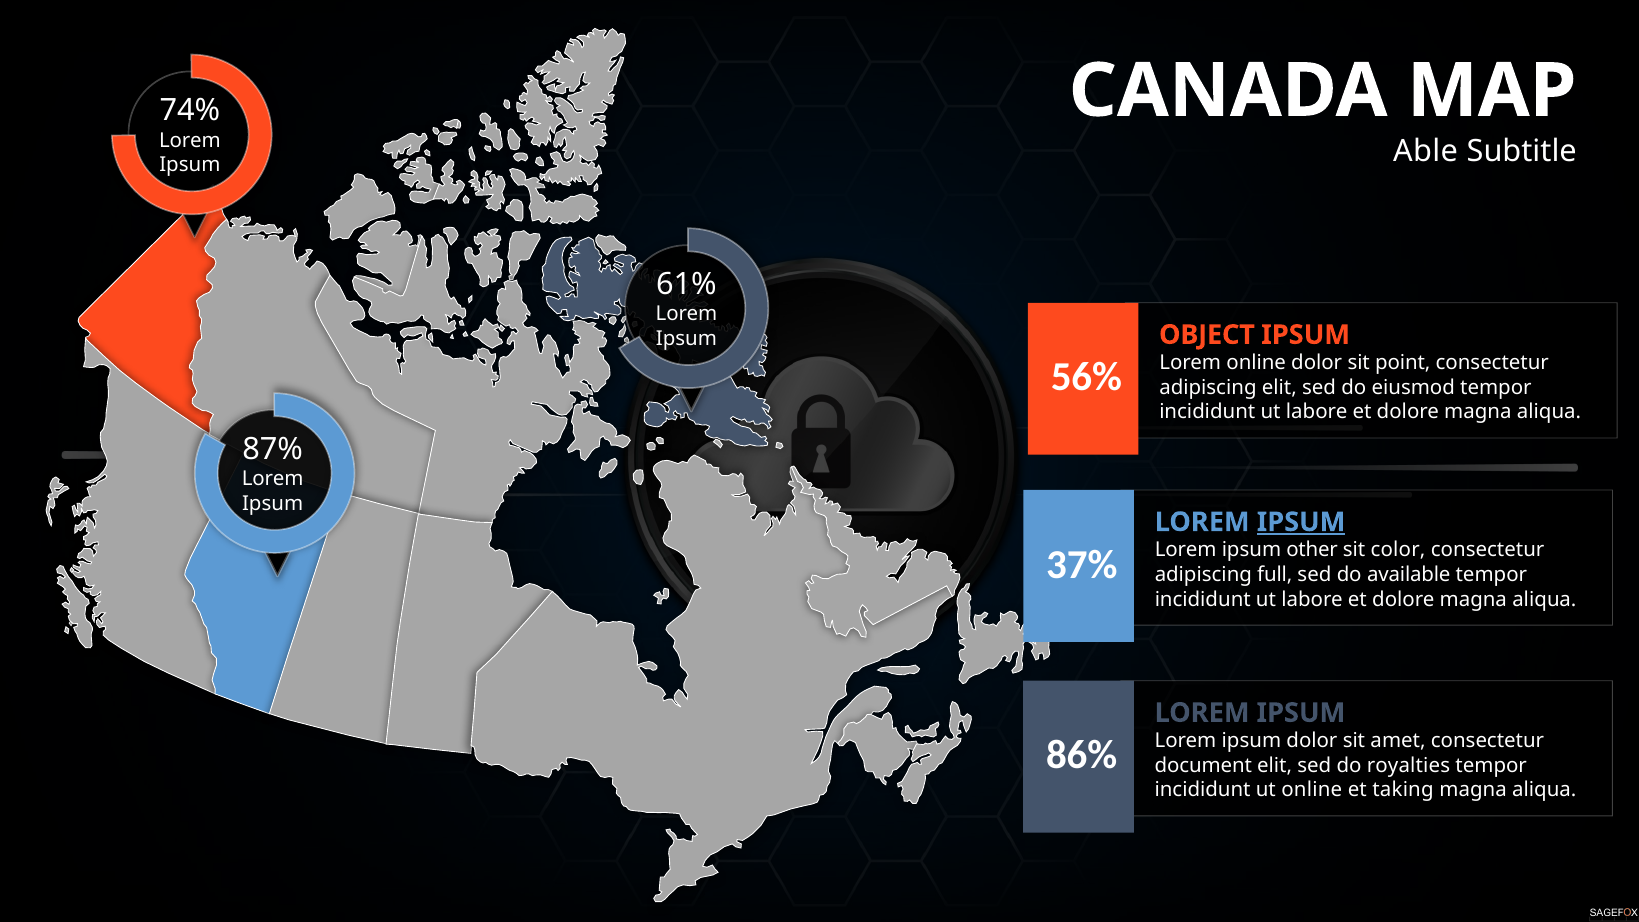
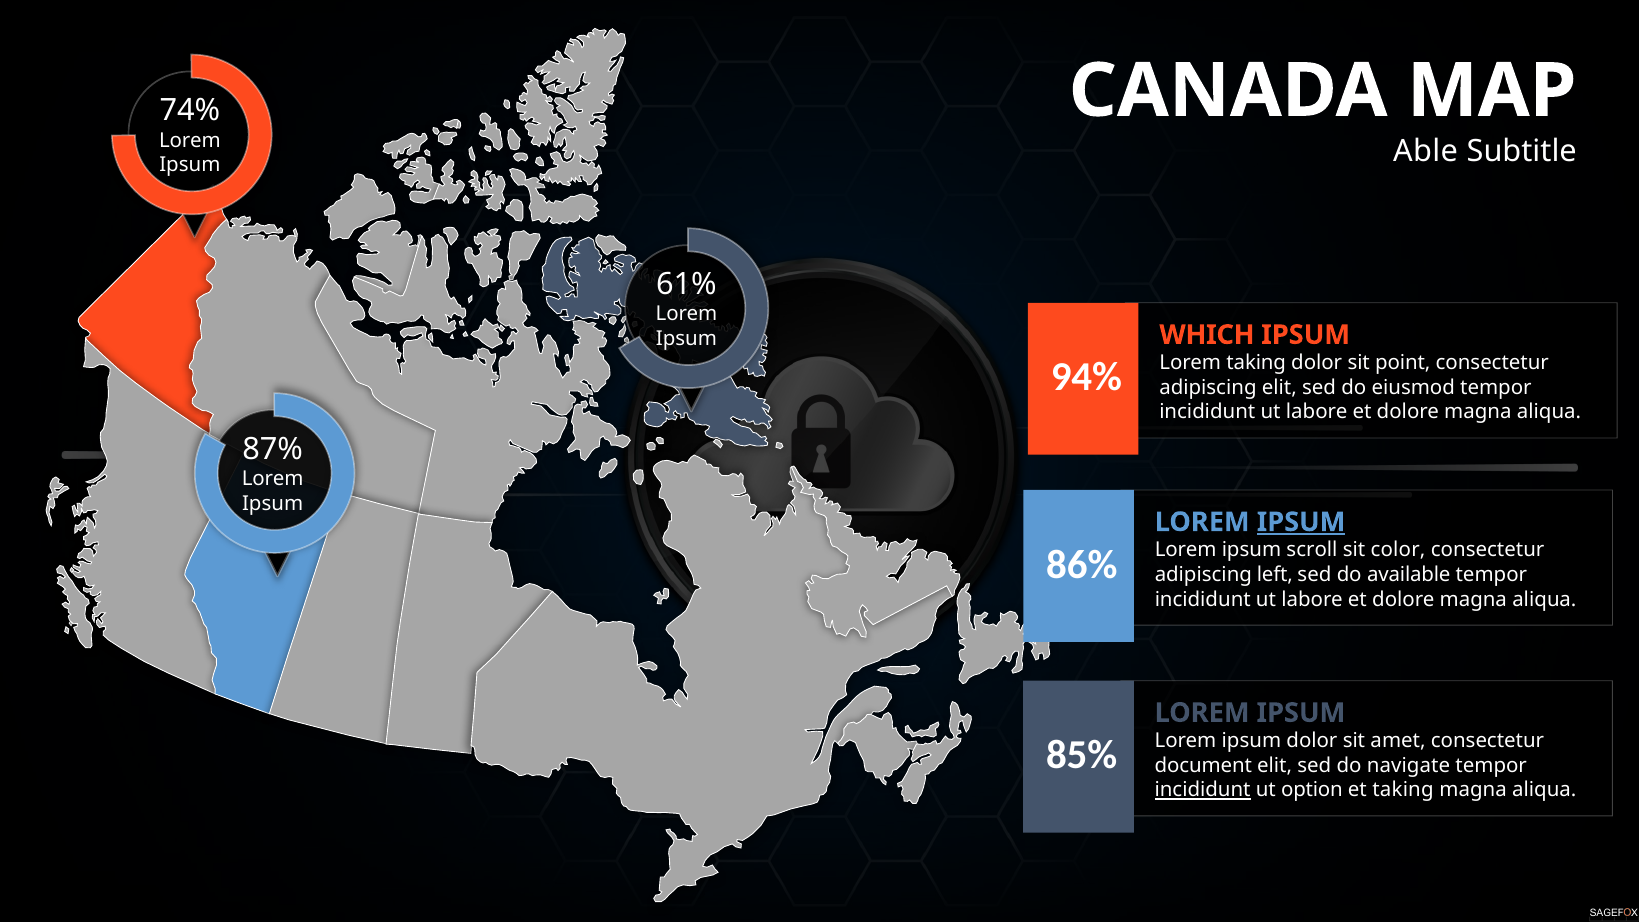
OBJECT: OBJECT -> WHICH (1207, 335)
Lorem online: online -> taking (1256, 363)
56%: 56% -> 94% (1086, 377)
other: other -> scroll (1312, 550)
37%: 37% -> 86% (1082, 565)
full: full -> left (1275, 575)
86%: 86% -> 85% (1082, 755)
royalties: royalties -> navigate (1409, 766)
incididunt underline: none -> present (1203, 790)
ut online: online -> option (1312, 790)
